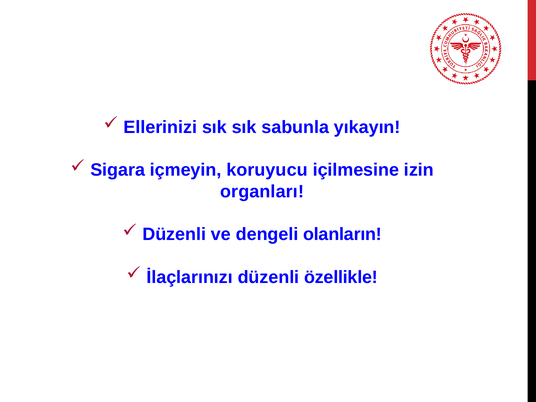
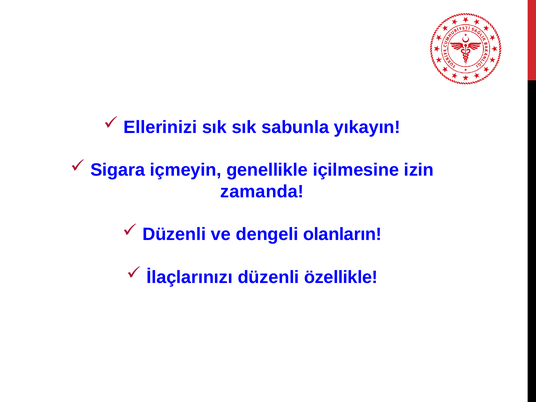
koruyucu: koruyucu -> genellikle (267, 170)
organları: organları -> zamanda (262, 192)
